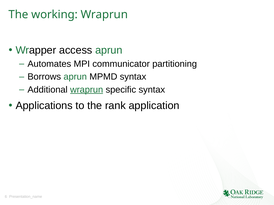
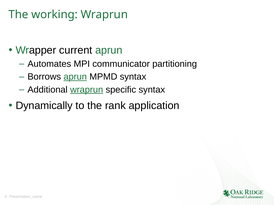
access: access -> current (76, 50)
aprun underline: none -> present (75, 77)
Applications: Applications -> Dynamically (44, 106)
